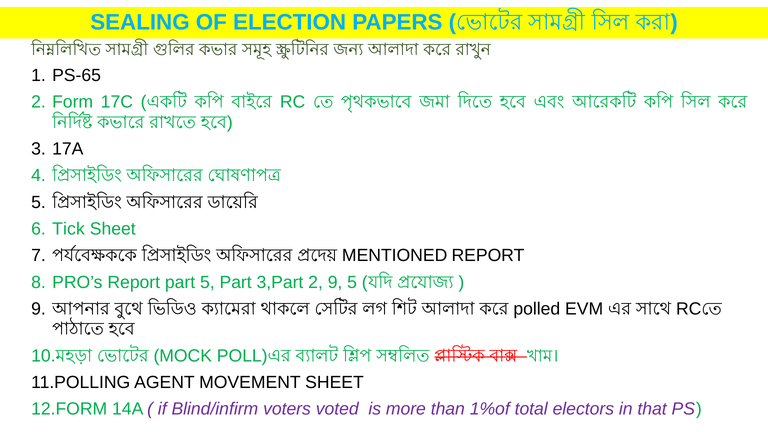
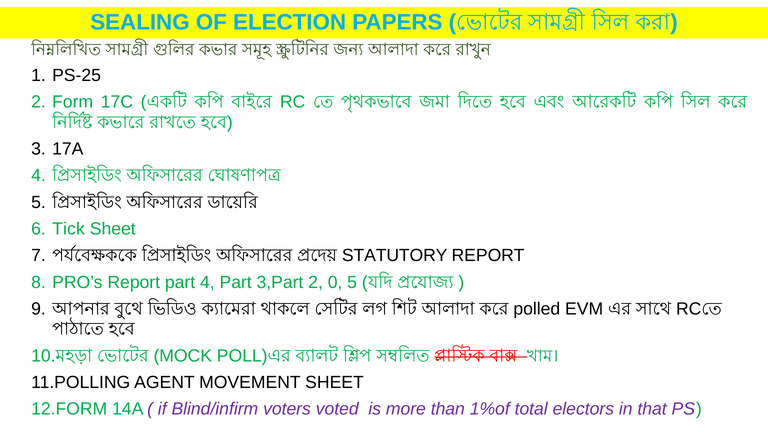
PS-65: PS-65 -> PS-25 (77, 75)
MENTIONED: MENTIONED -> STATUTORY (395, 256)
part 5: 5 -> 4 (207, 282)
2 9: 9 -> 0 (335, 282)
